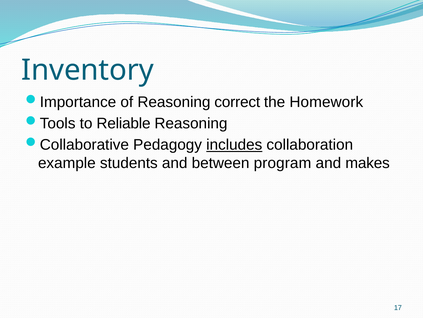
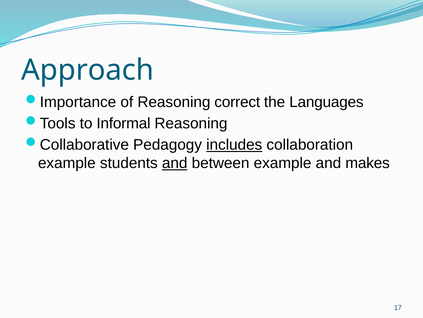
Inventory: Inventory -> Approach (88, 70)
Homework: Homework -> Languages (326, 102)
Reliable: Reliable -> Informal (124, 123)
and underline: none -> present (175, 163)
between program: program -> example (283, 163)
